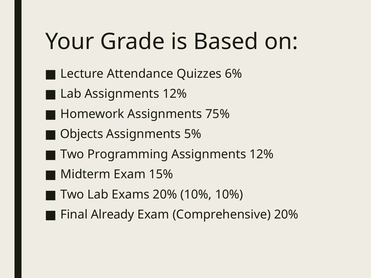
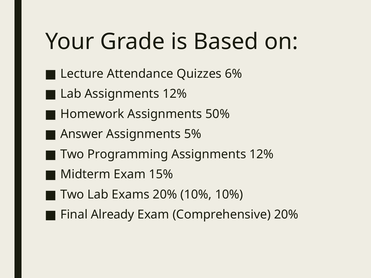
75%: 75% -> 50% (218, 114)
Objects: Objects -> Answer (82, 134)
